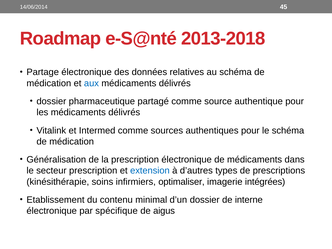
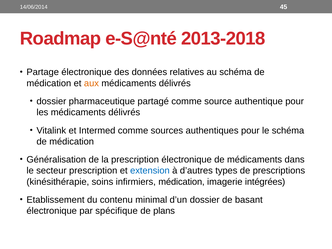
aux colour: blue -> orange (91, 83)
infirmiers optimaliser: optimaliser -> médication (181, 182)
interne: interne -> basant (249, 200)
aigus: aigus -> plans (164, 211)
